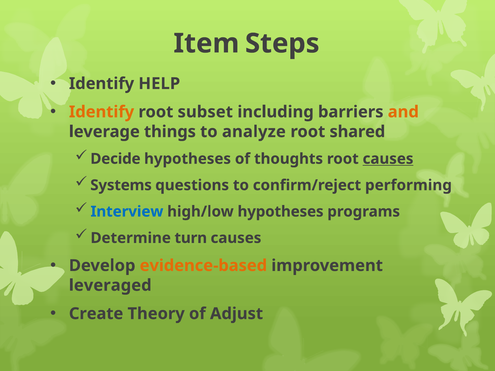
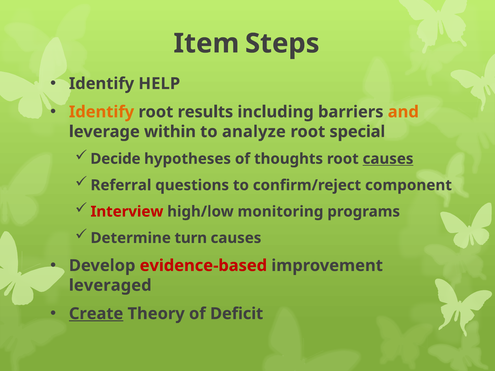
subset: subset -> results (205, 112)
things: things -> within (170, 132)
shared: shared -> special (357, 132)
Systems: Systems -> Referral (121, 185)
performing: performing -> component (408, 185)
Interview colour: blue -> red (127, 212)
high/low hypotheses: hypotheses -> monitoring (280, 212)
evidence-based colour: orange -> red (203, 266)
Create underline: none -> present (96, 314)
Adjust: Adjust -> Deficit (237, 314)
